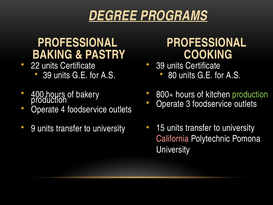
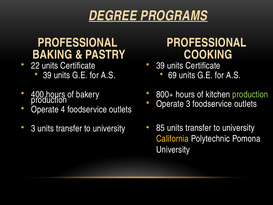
80: 80 -> 69 (172, 75)
9: 9 -> 3 (33, 128)
15: 15 -> 85 (160, 128)
California colour: pink -> yellow (172, 139)
